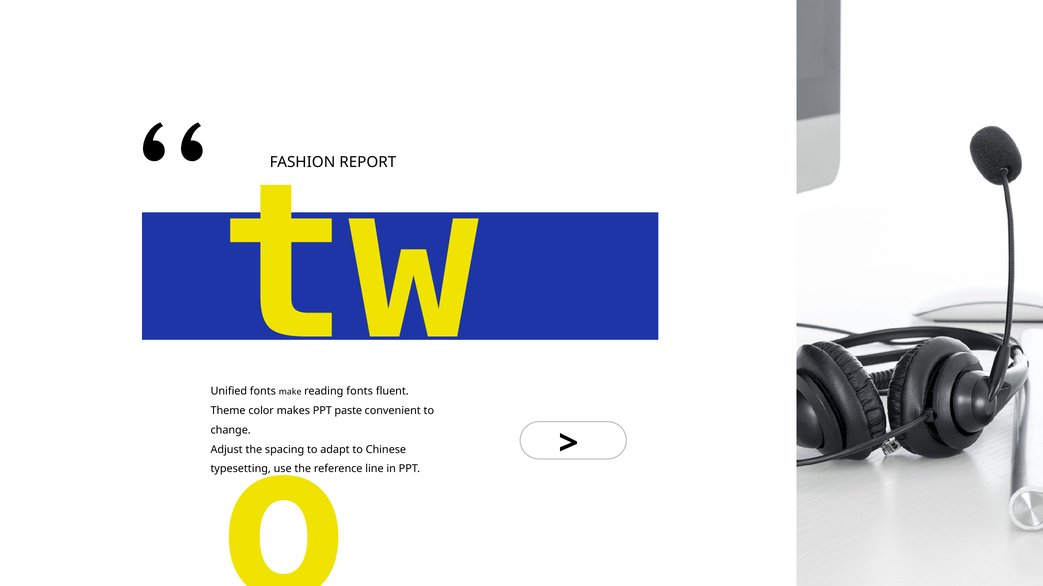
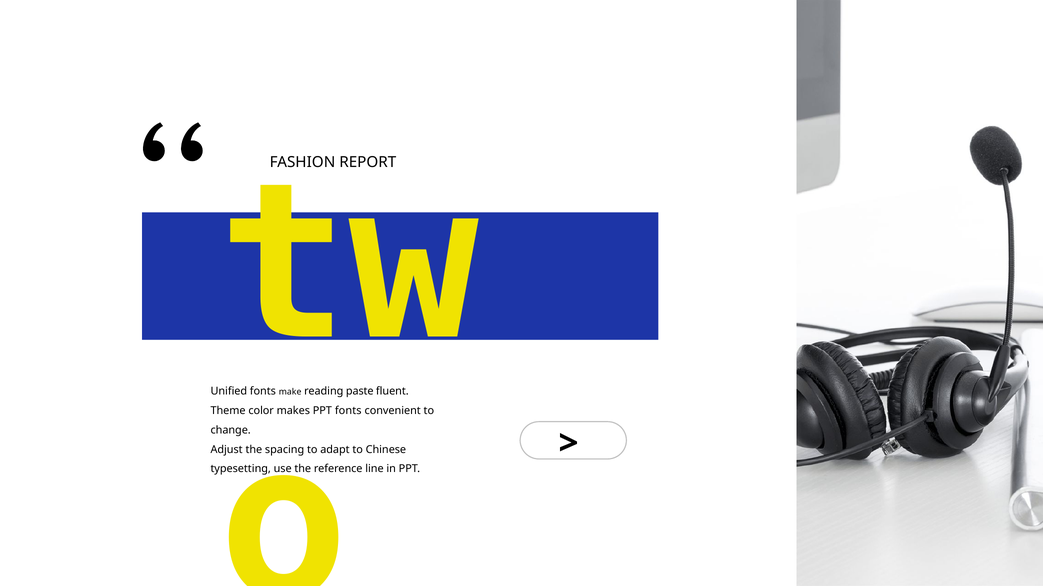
reading fonts: fonts -> paste (360, 392)
PPT paste: paste -> fonts (348, 411)
